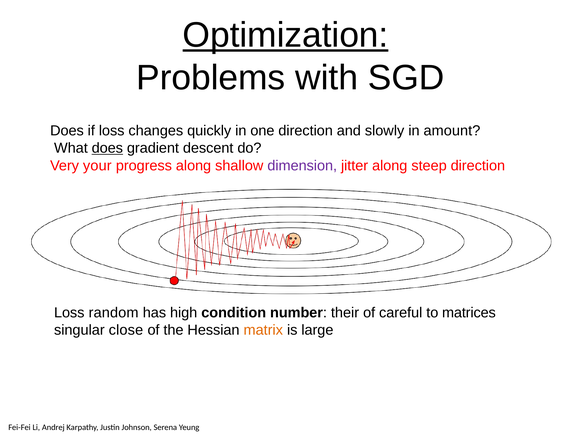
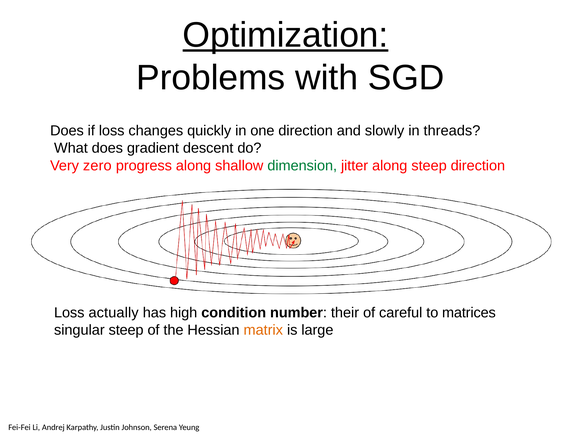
amount: amount -> threads (452, 131)
does underline: present -> none (107, 148)
your: your -> zero (97, 166)
dimension colour: purple -> green (302, 166)
random: random -> actually (114, 313)
singular close: close -> steep (126, 330)
